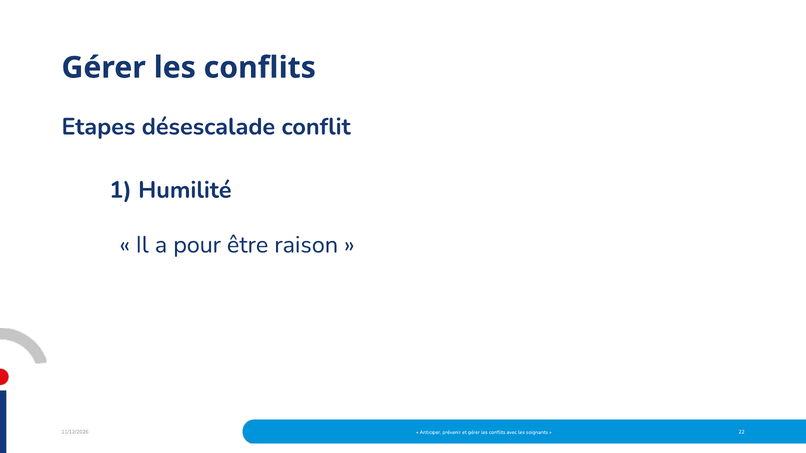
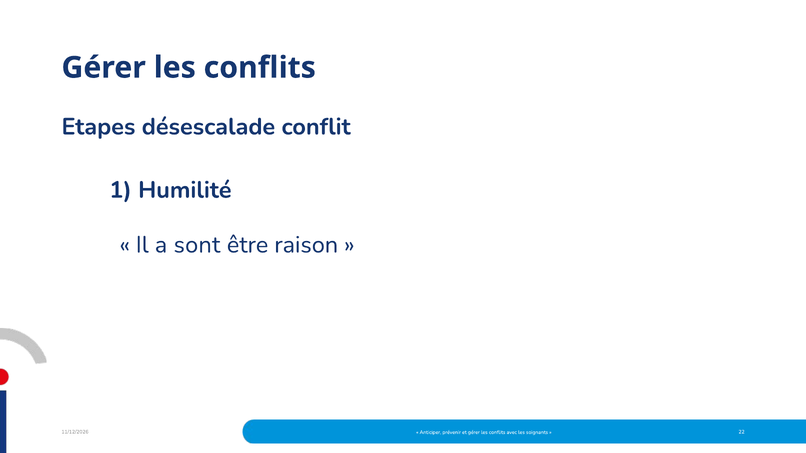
pour: pour -> sont (197, 245)
